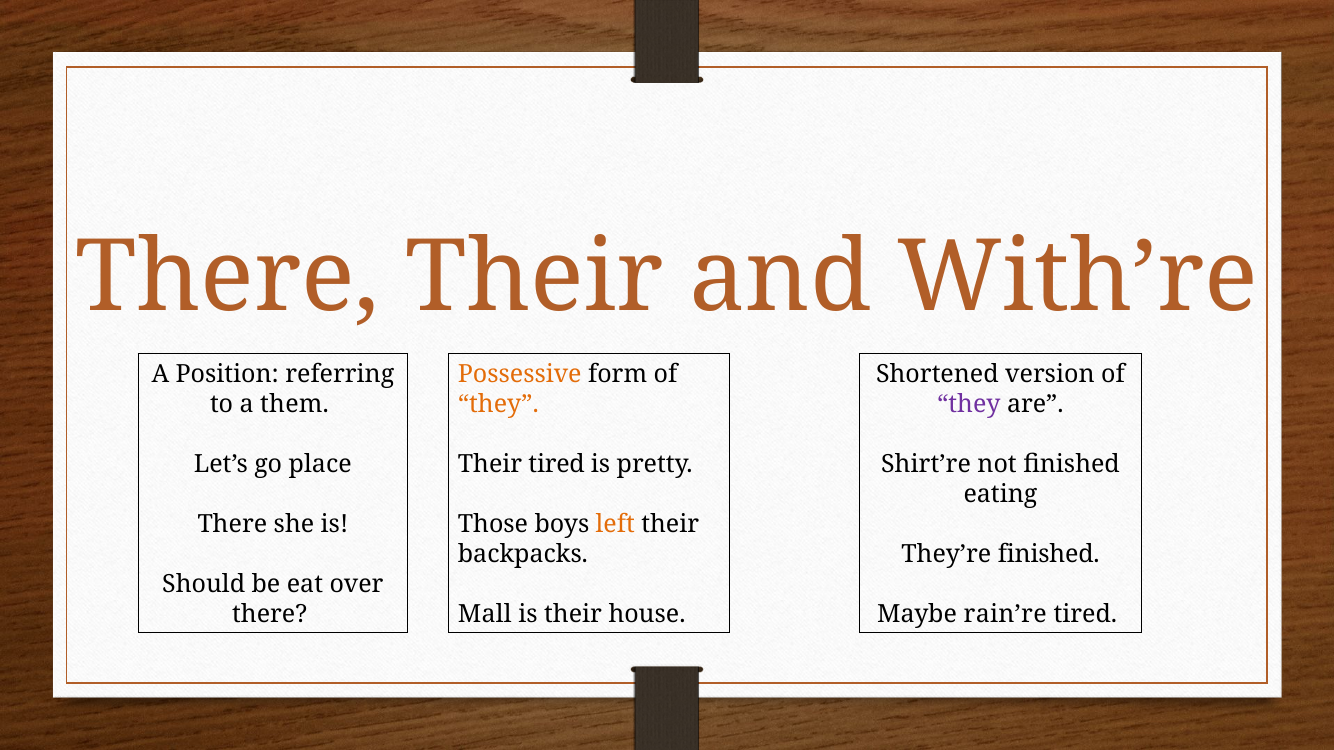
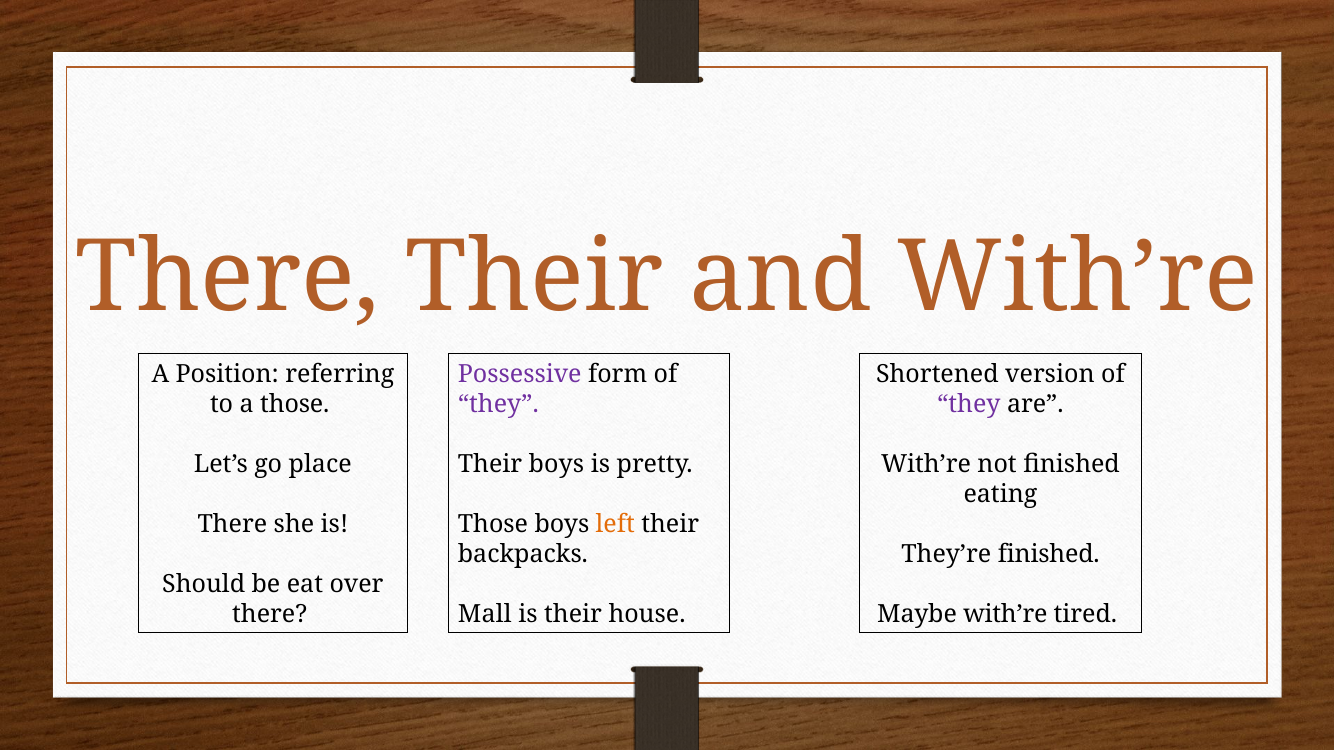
Possessive colour: orange -> purple (520, 375)
a them: them -> those (295, 405)
they colour: orange -> purple (498, 405)
Their tired: tired -> boys (556, 465)
Shirt’re: Shirt’re -> With’re (926, 465)
Maybe rain’re: rain’re -> with’re (1005, 615)
